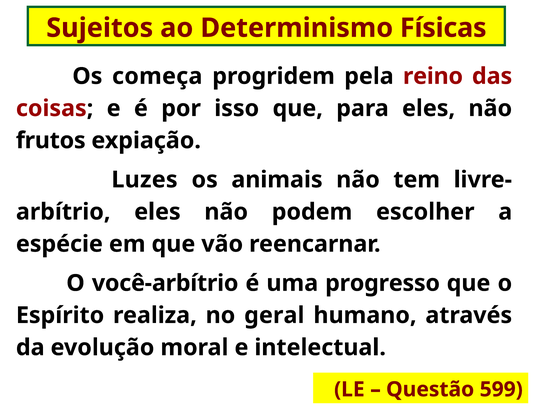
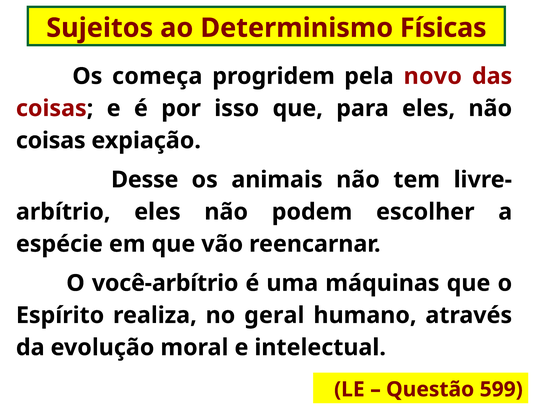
reino: reino -> novo (433, 76)
frutos: frutos -> coisas (51, 140)
Luzes: Luzes -> Desse (145, 180)
progresso: progresso -> máquinas (382, 283)
